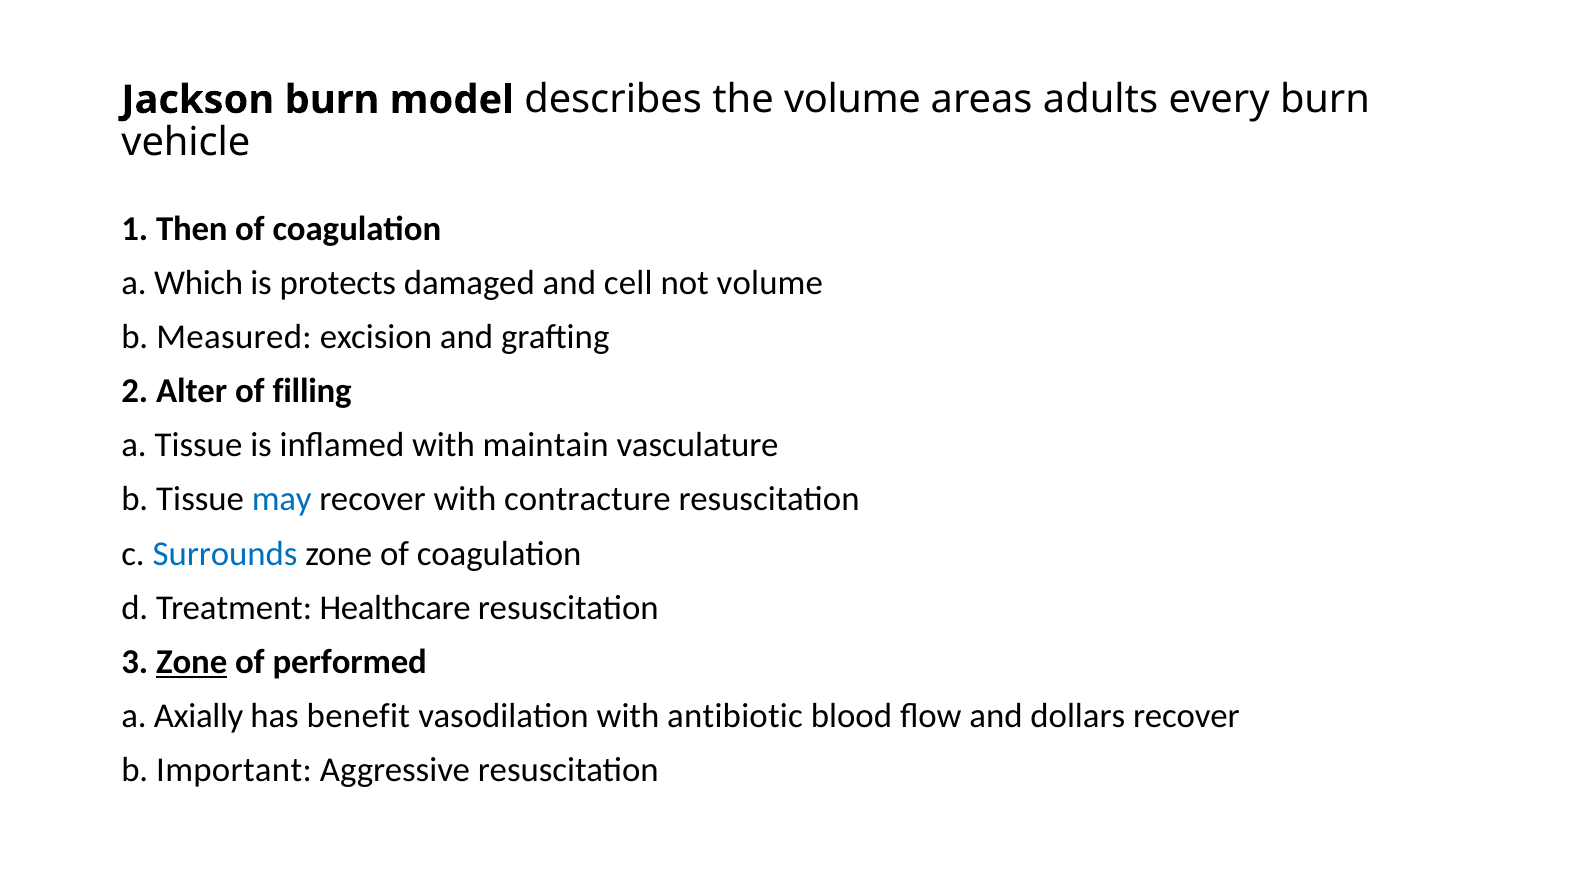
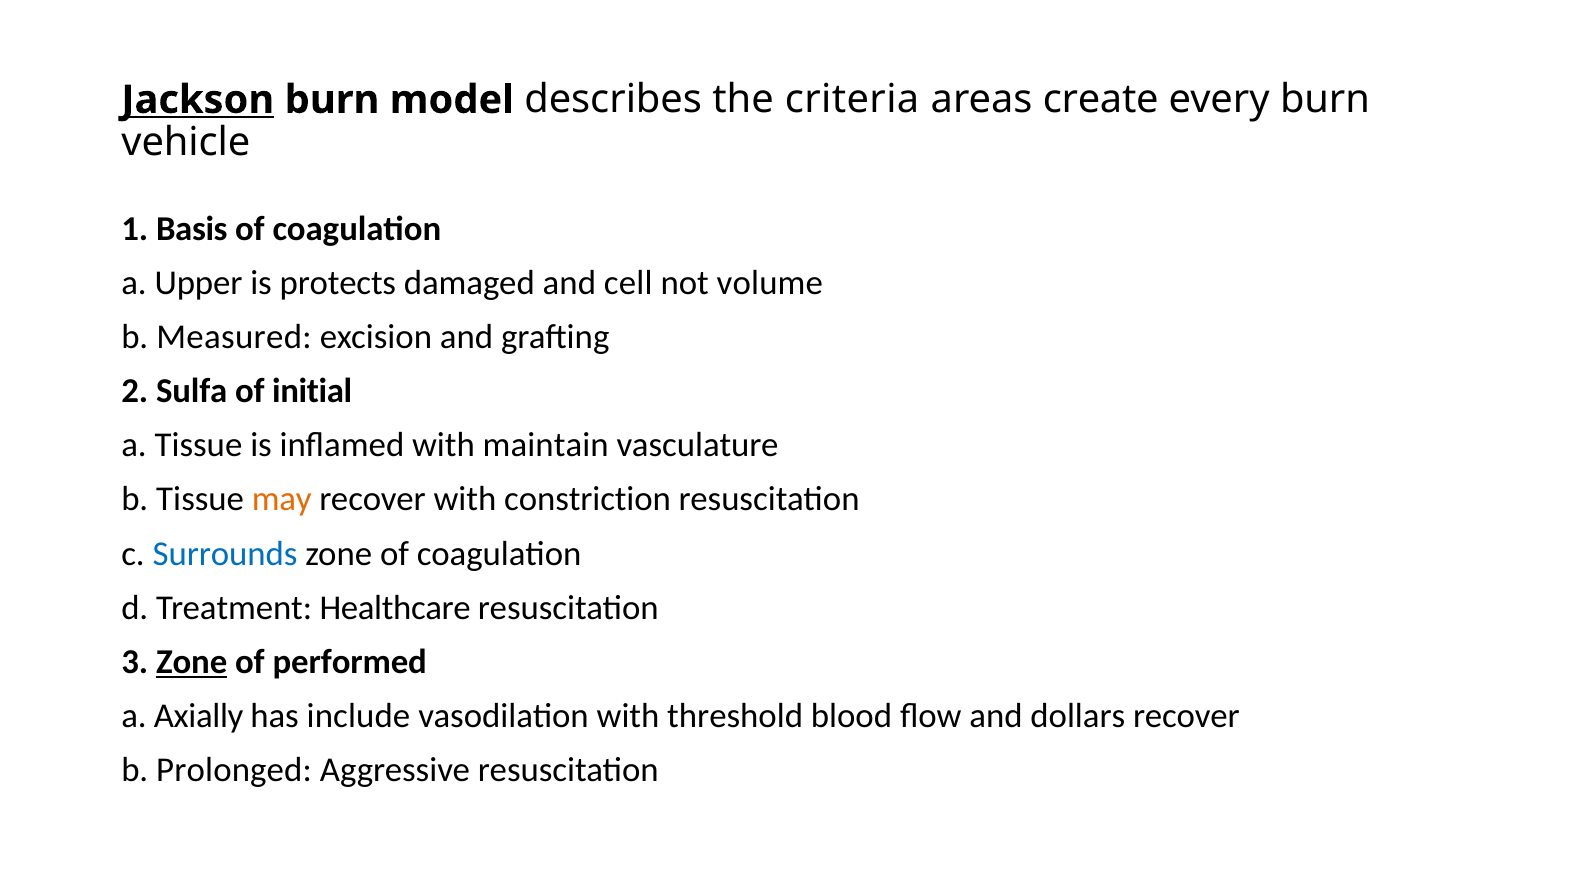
Jackson underline: none -> present (198, 100)
the volume: volume -> criteria (852, 100)
adults: adults -> create (1101, 100)
Then: Then -> Basis (192, 229)
Which: Which -> Upper (199, 283)
Alter: Alter -> Sulfa (192, 391)
filling: filling -> initial (312, 391)
may colour: blue -> orange (282, 500)
contracture: contracture -> constriction (588, 500)
benefit: benefit -> include (358, 717)
antibiotic: antibiotic -> threshold (735, 717)
Important: Important -> Prolonged (234, 771)
